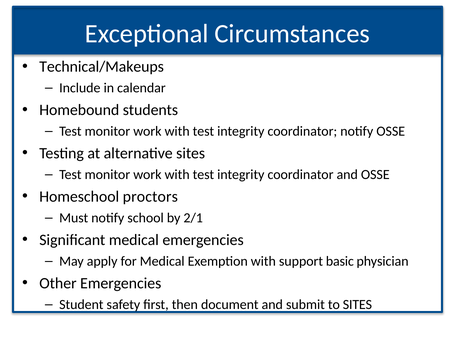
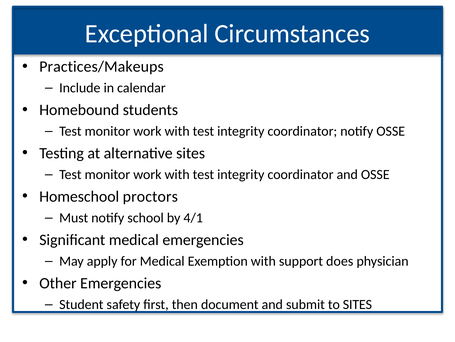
Technical/Makeups: Technical/Makeups -> Practices/Makeups (102, 67)
2/1: 2/1 -> 4/1 (193, 217)
basic: basic -> does (340, 261)
